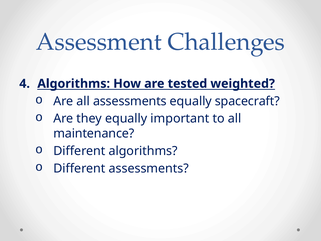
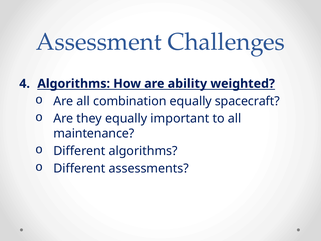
tested: tested -> ability (187, 84)
all assessments: assessments -> combination (130, 101)
